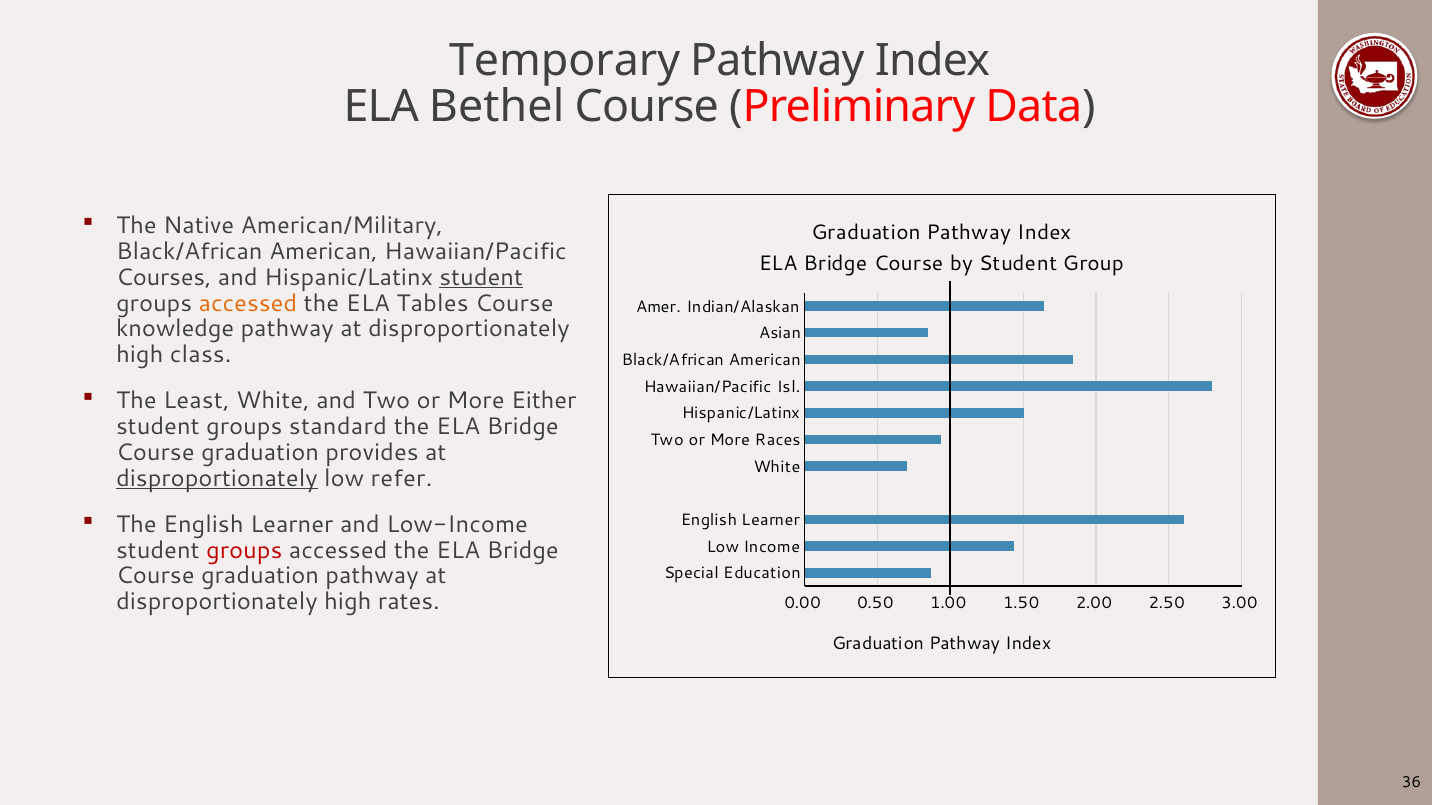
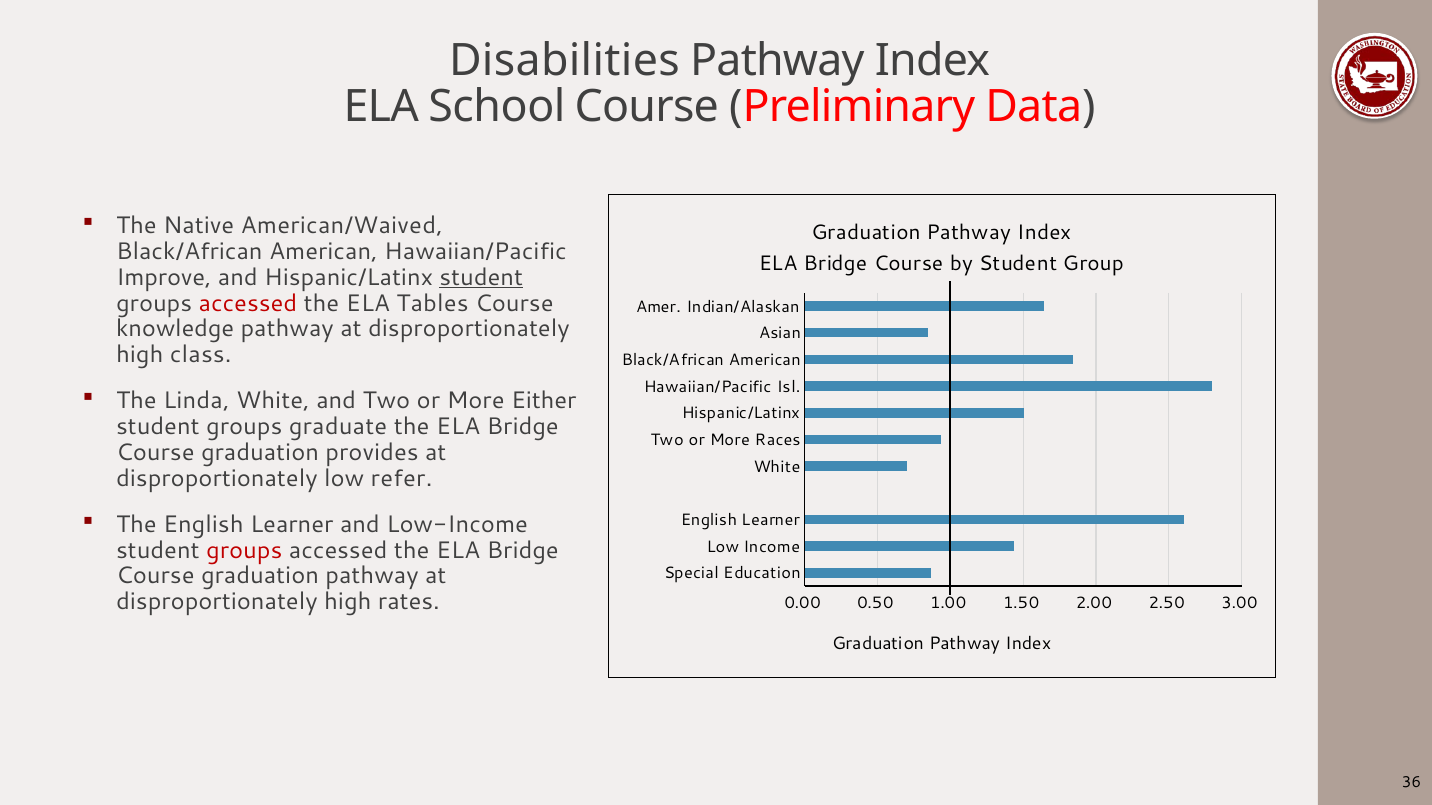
Temporary: Temporary -> Disabilities (564, 61)
Bethel: Bethel -> School (497, 106)
American/Military: American/Military -> American/Waived (342, 226)
Courses: Courses -> Improve (164, 278)
accessed colour: orange -> red (248, 303)
Least: Least -> Linda (196, 401)
standard: standard -> graduate (338, 427)
disproportionately underline: present -> none (217, 478)
